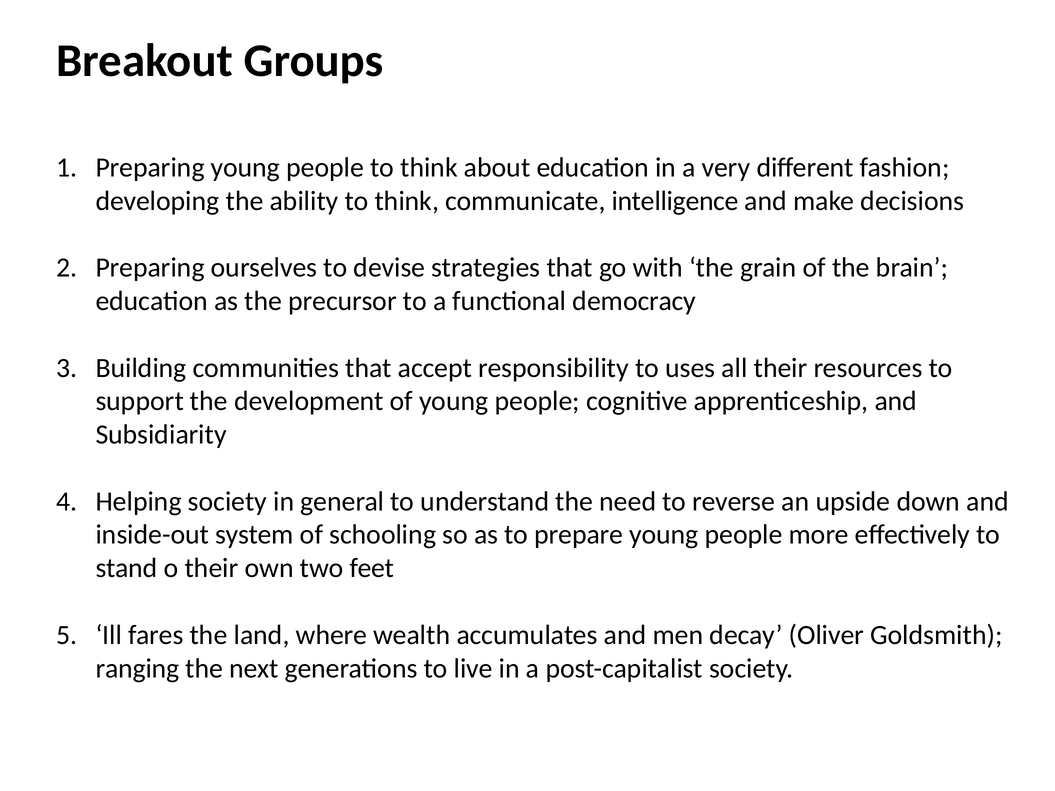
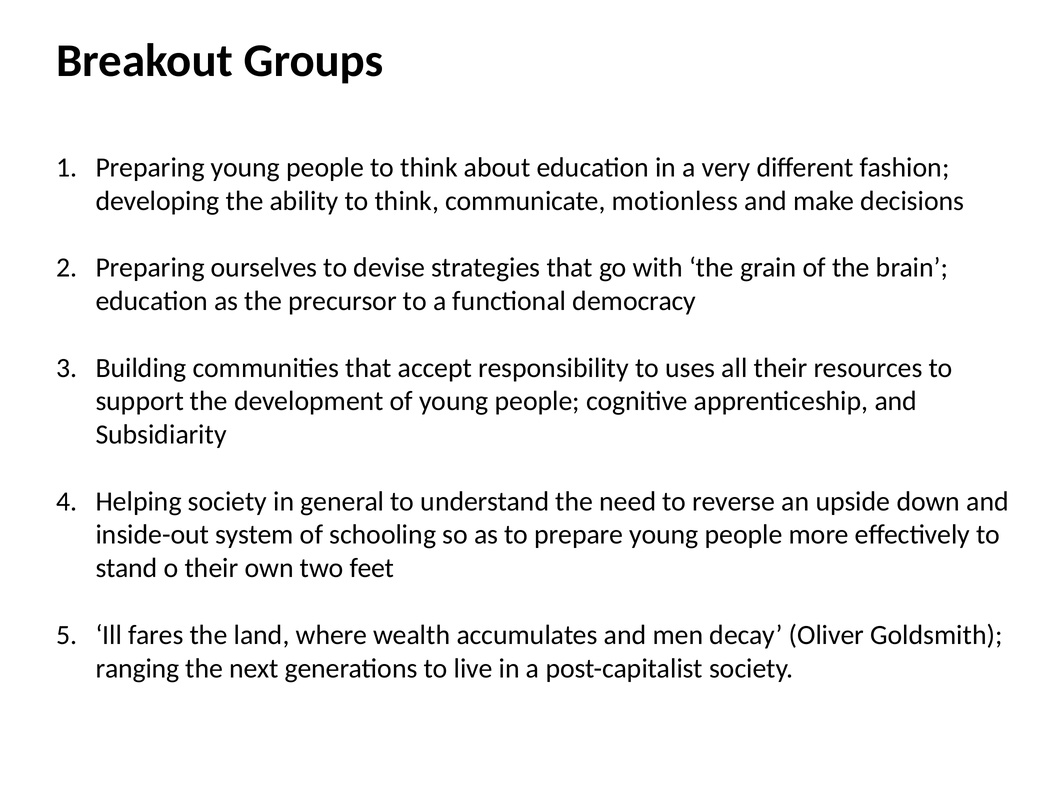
intelligence: intelligence -> motionless (675, 201)
